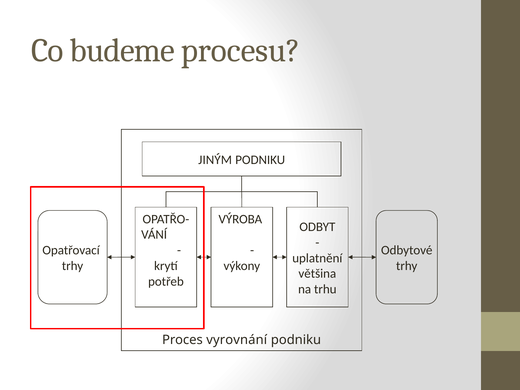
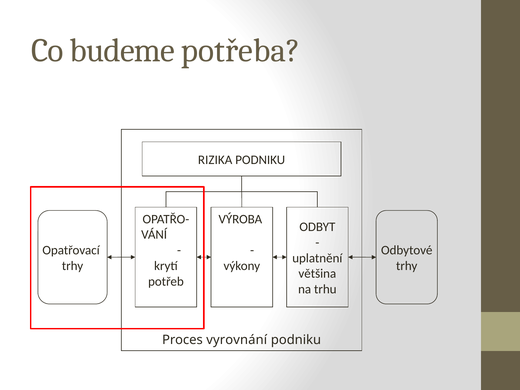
procesu: procesu -> potřeba (240, 50)
JINÝM: JINÝM -> RIZIKA (215, 160)
